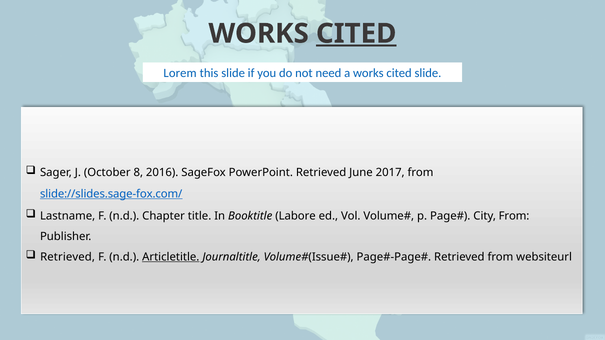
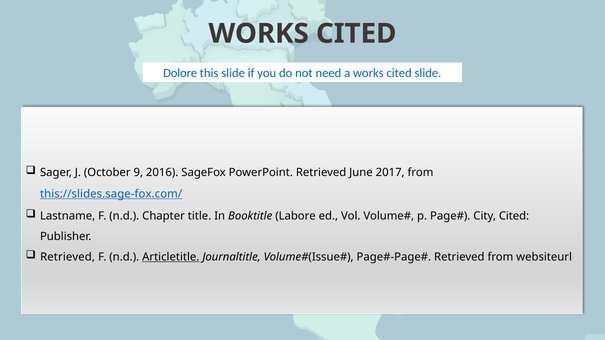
CITED underline: present -> none (356, 34)
Lorem: Lorem -> Dolore (180, 73)
8: 8 -> 9 (138, 173)
slide://slides.sage-fox.com/: slide://slides.sage-fox.com/ -> this://slides.sage-fox.com/ (111, 194)
City From: From -> Cited (514, 216)
